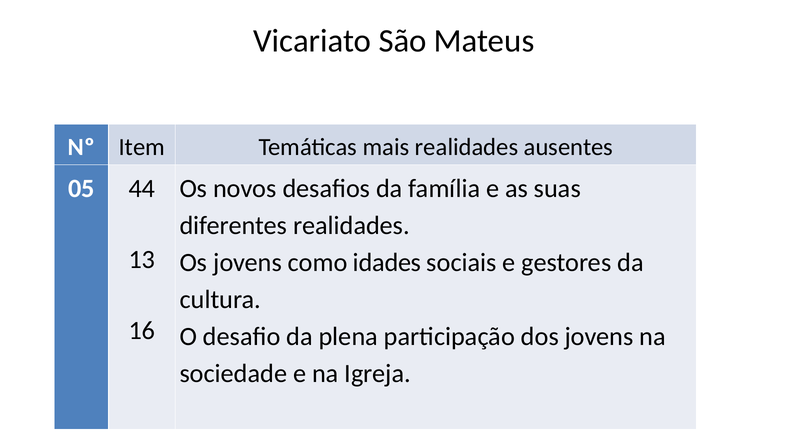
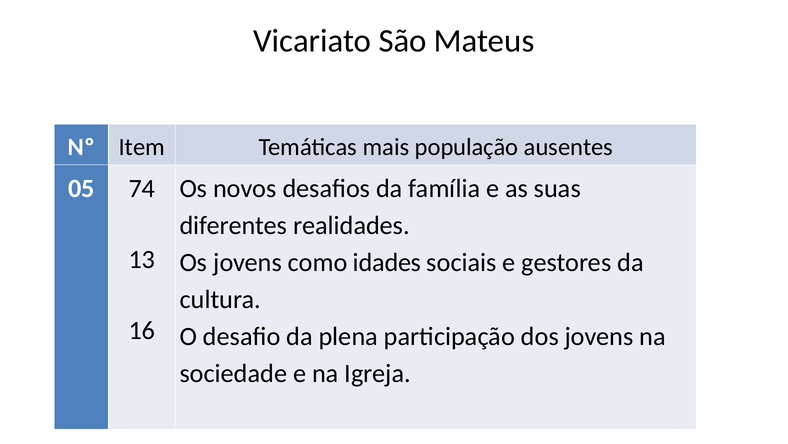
mais realidades: realidades -> população (467, 147)
44: 44 -> 74 (142, 189)
